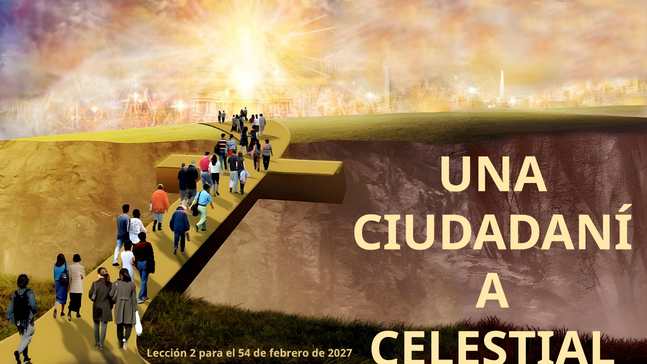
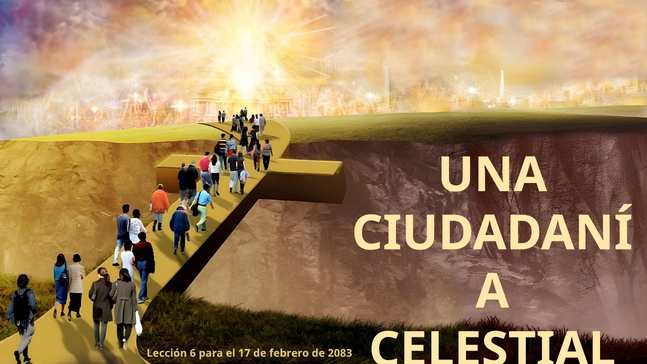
2: 2 -> 6 (193, 353)
54: 54 -> 17 (244, 353)
2027: 2027 -> 2083 (340, 353)
